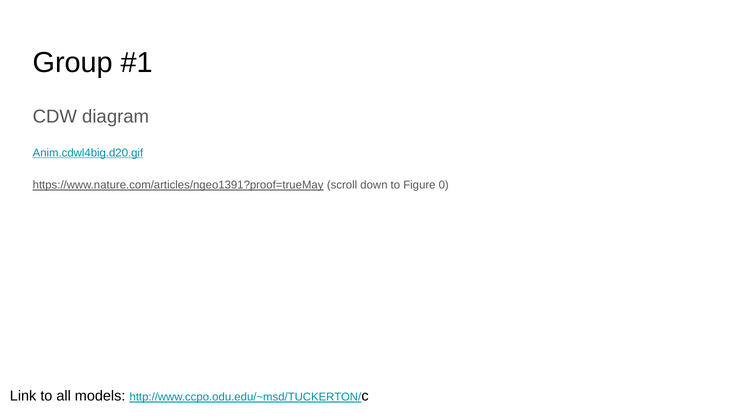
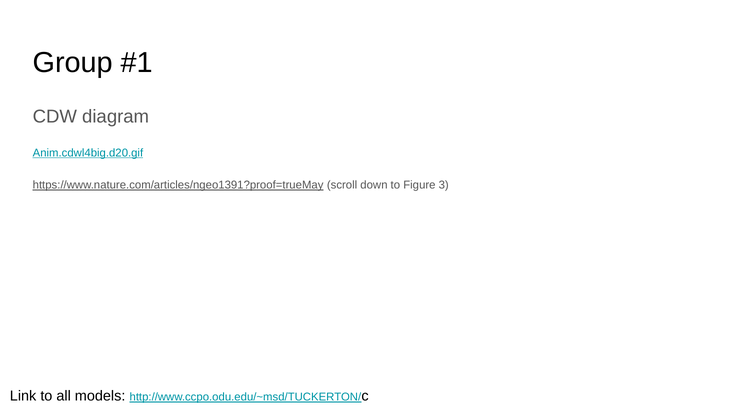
0: 0 -> 3 (444, 185)
